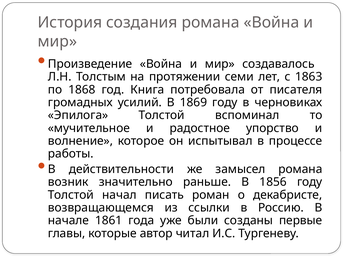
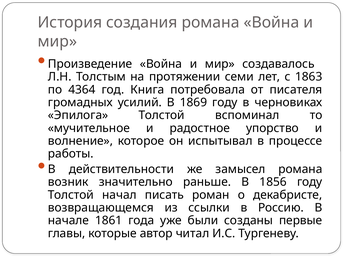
1868: 1868 -> 4364 (82, 90)
